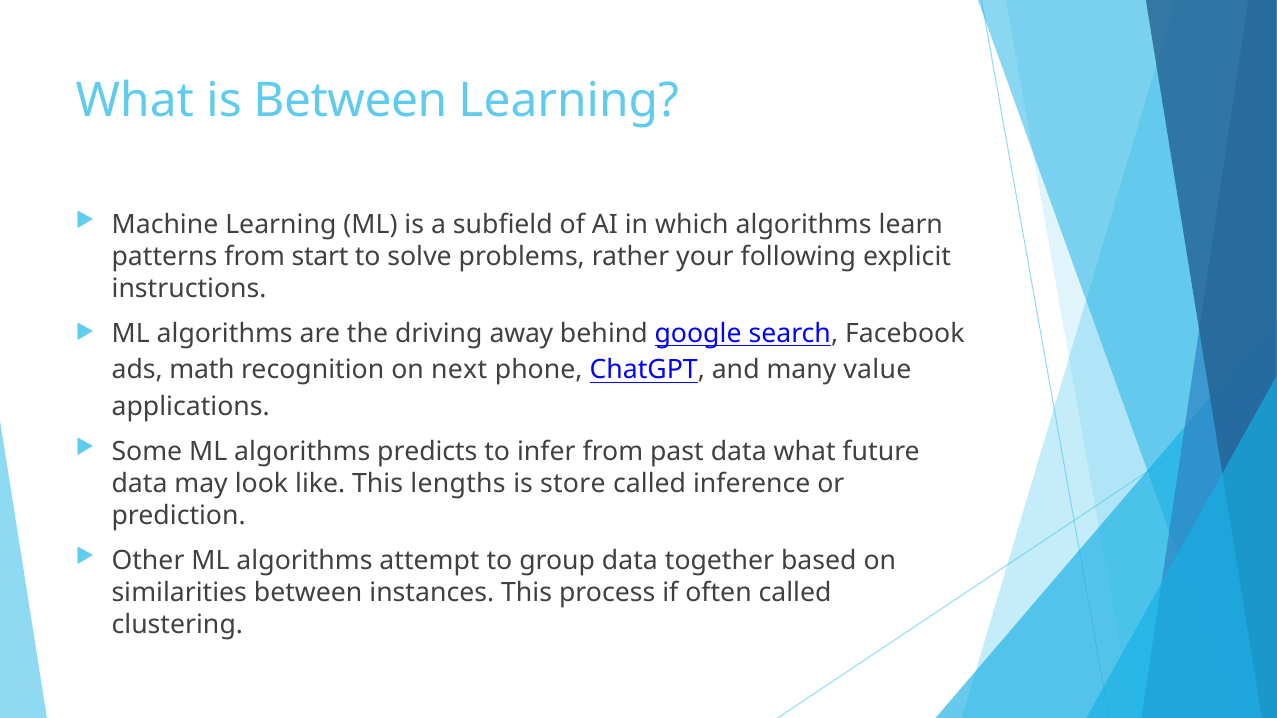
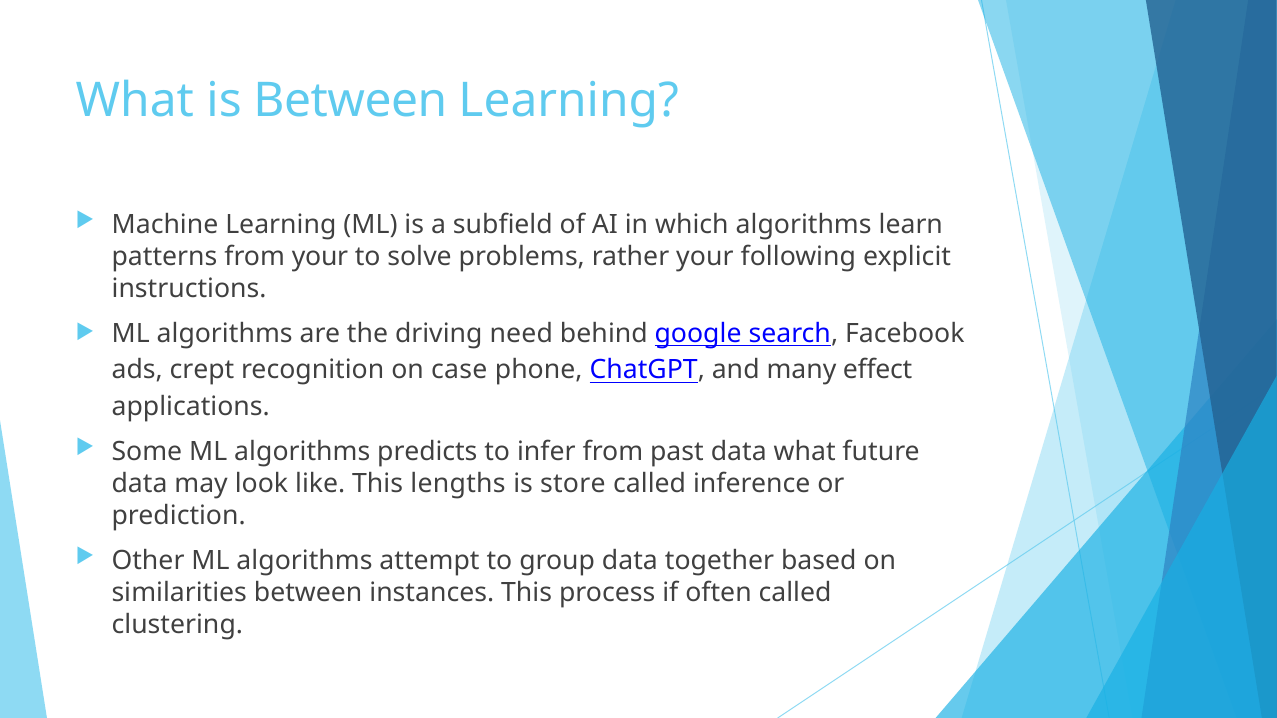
from start: start -> your (320, 257)
away: away -> need (521, 334)
math: math -> crept (202, 370)
next: next -> case (459, 370)
value: value -> effect (878, 370)
